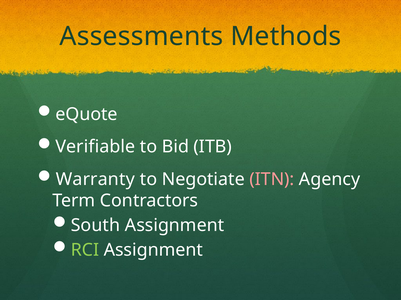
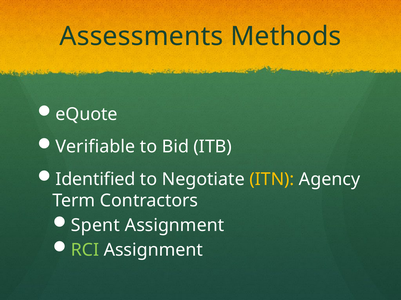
Warranty: Warranty -> Identified (95, 180)
ITN colour: pink -> yellow (272, 180)
South: South -> Spent (95, 226)
